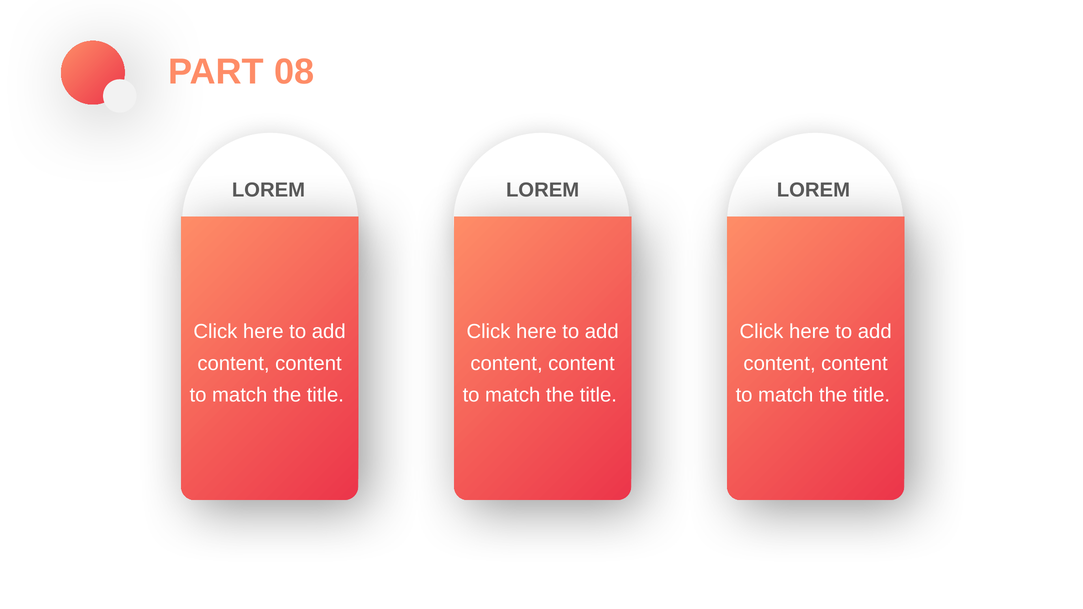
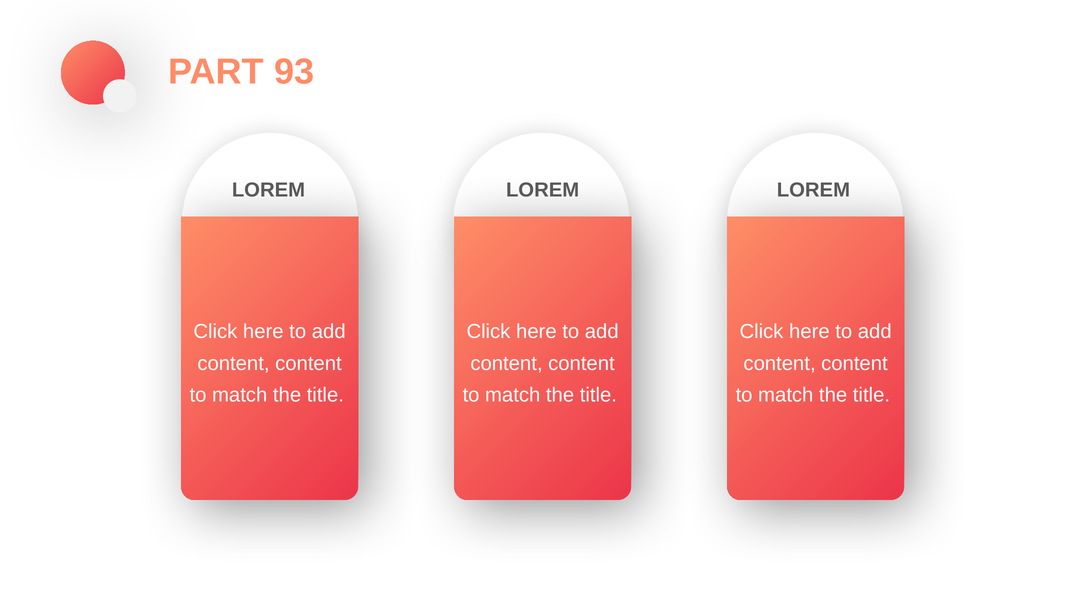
08: 08 -> 93 (294, 72)
